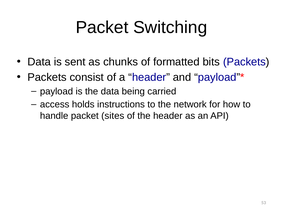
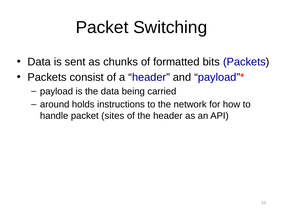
access: access -> around (55, 105)
